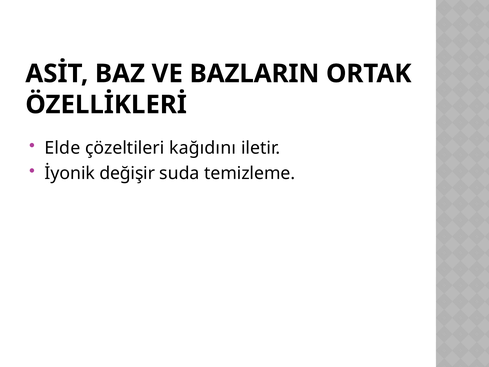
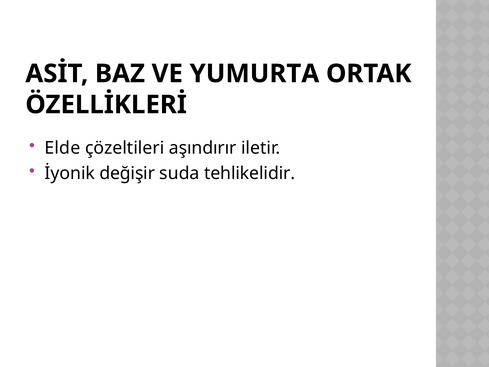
BAZLARIN: BAZLARIN -> YUMURTA (254, 74)
kağıdını: kağıdını -> aşındırır (203, 148)
temizleme: temizleme -> tehlikelidir (250, 173)
